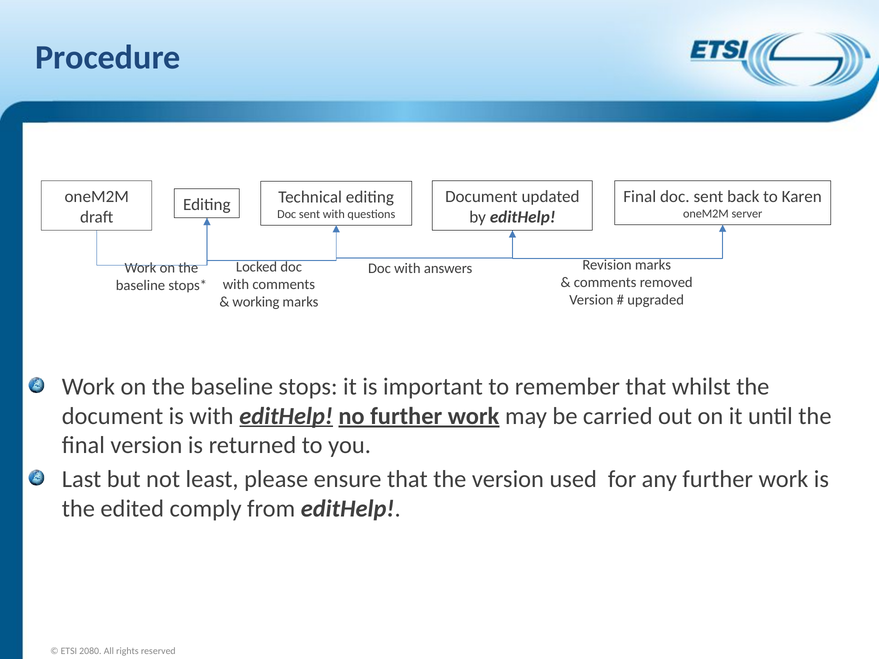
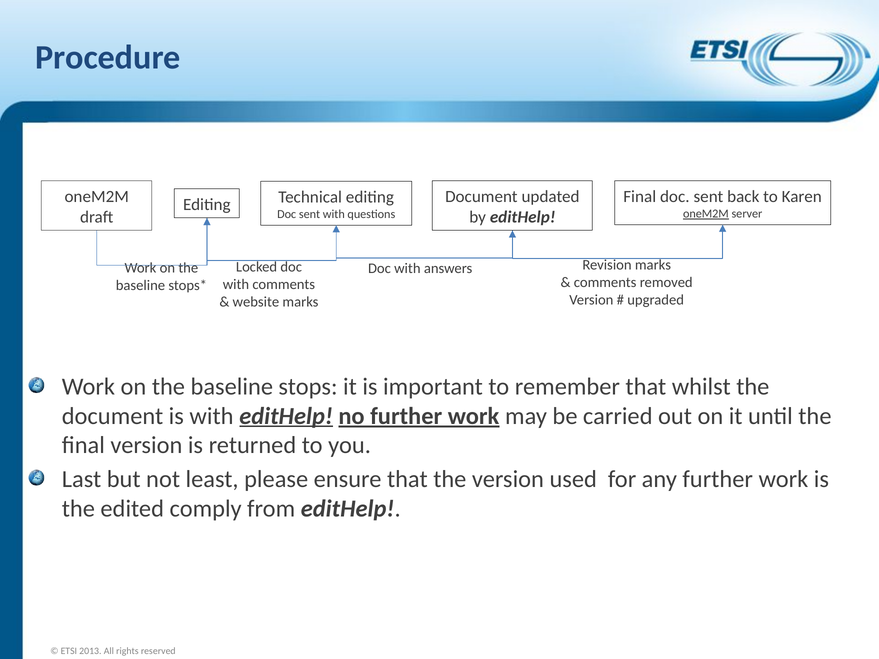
oneM2M underline: none -> present (706, 214)
working: working -> website (256, 302)
2080: 2080 -> 2013 (90, 651)
